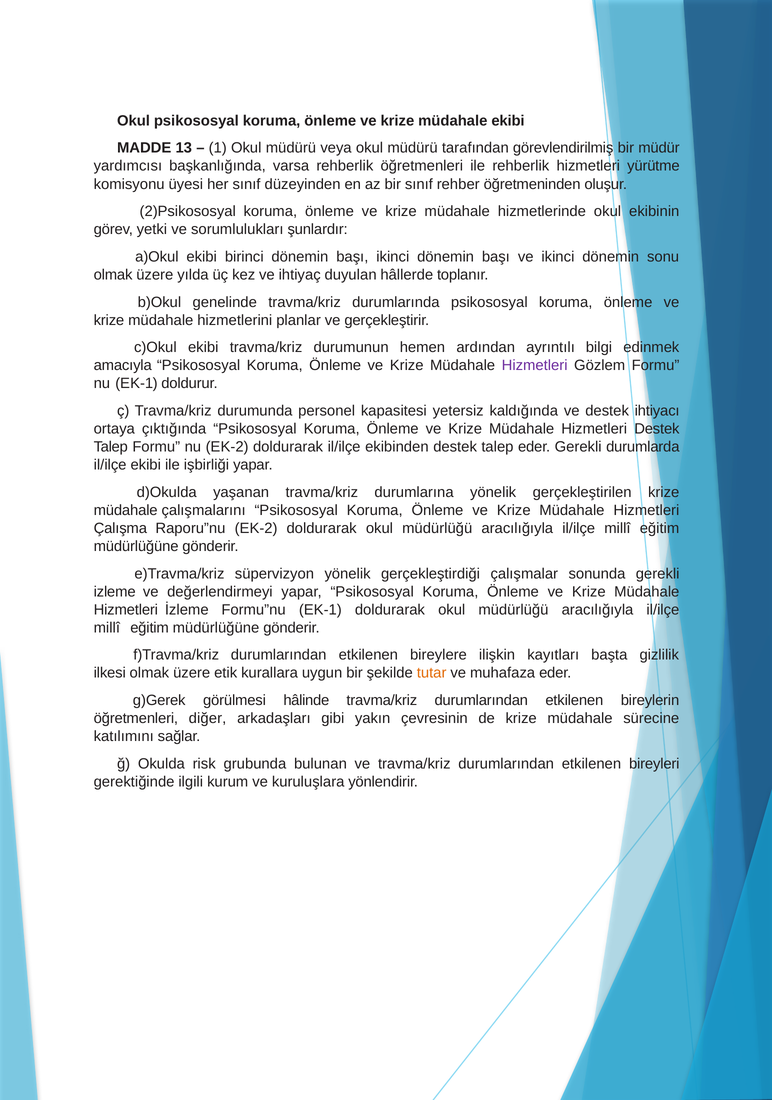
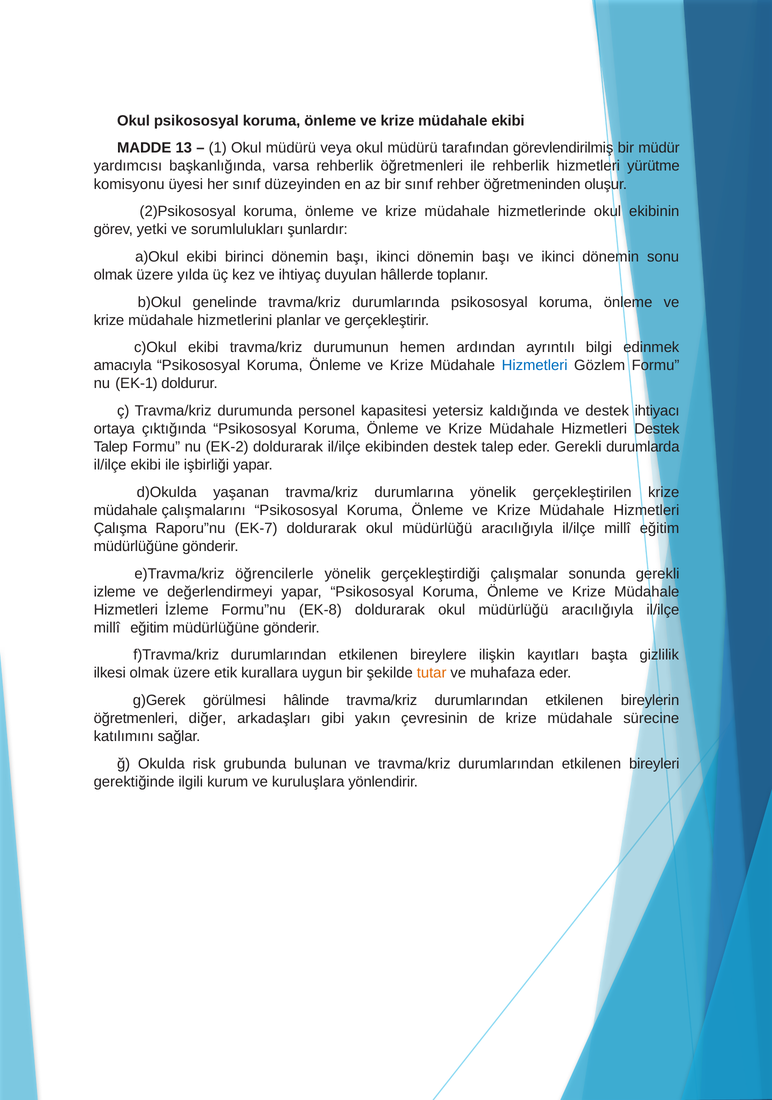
Hizmetleri colour: purple -> blue (535, 365)
Raporu”nu EK-2: EK-2 -> EK-7 (256, 528)
süpervizyon: süpervizyon -> öğrencilerle (274, 573)
Formu”nu EK-1: EK-1 -> EK-8 (320, 609)
